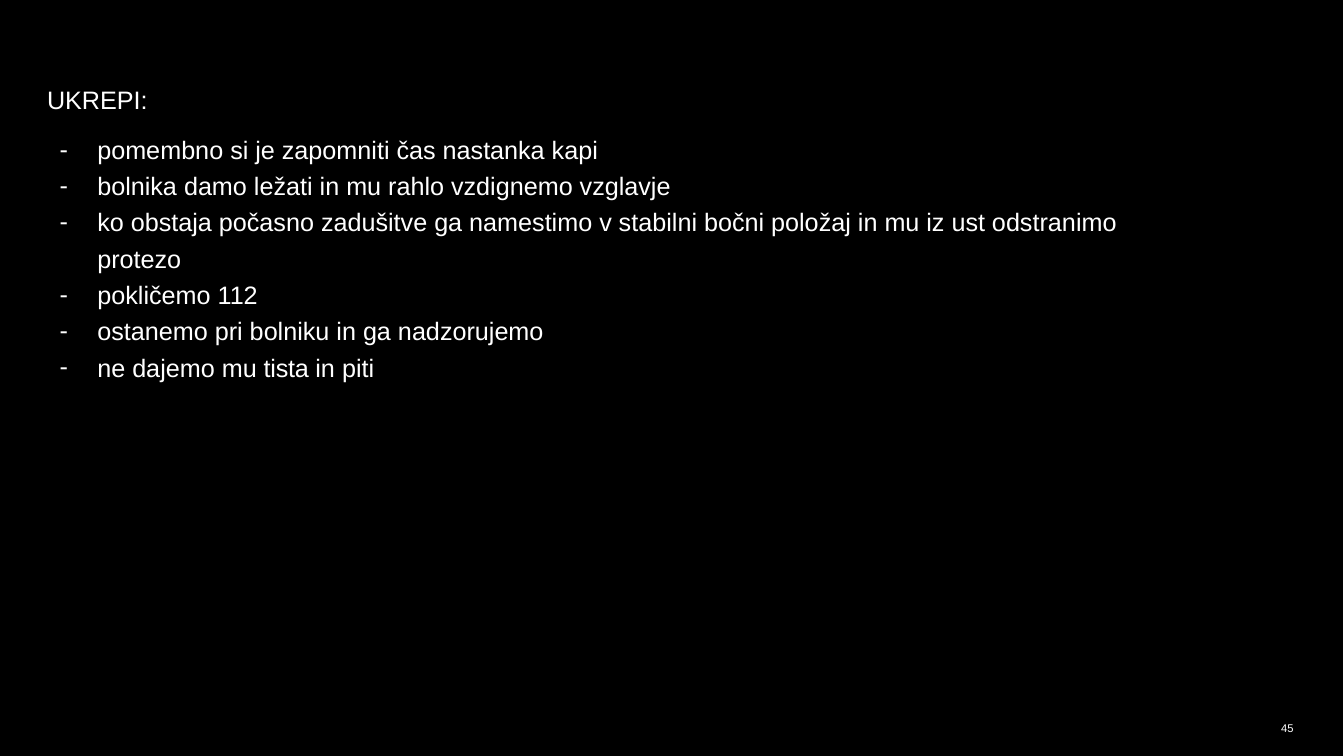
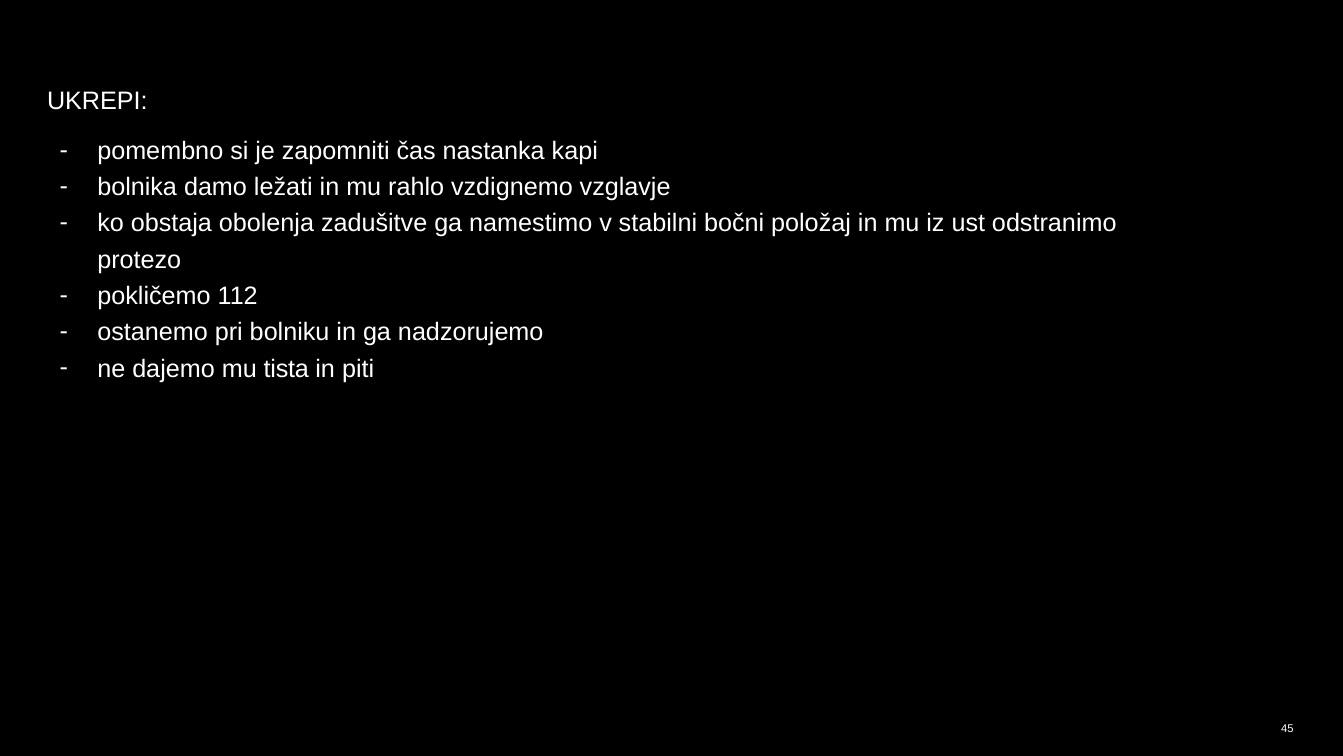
počasno: počasno -> obolenja (266, 223)
